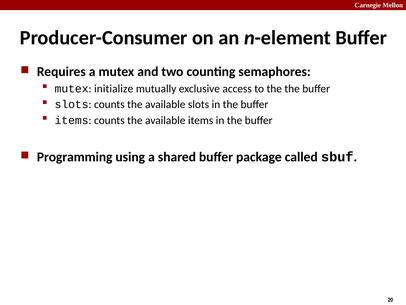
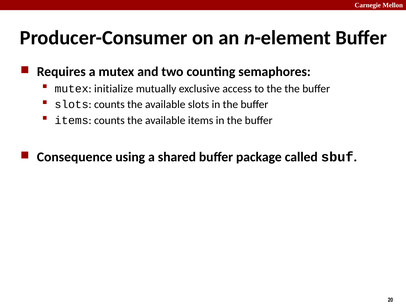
Programming: Programming -> Consequence (75, 157)
